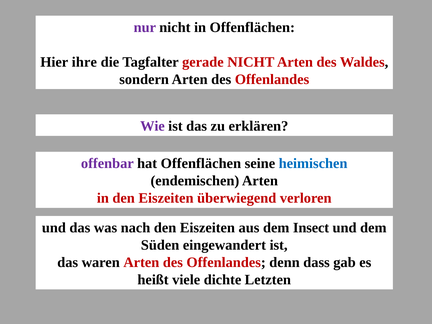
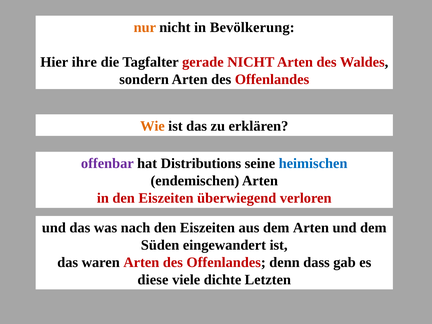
nur colour: purple -> orange (145, 27)
in Offenflächen: Offenflächen -> Bevölkerung (252, 27)
Wie colour: purple -> orange (152, 126)
hat Offenflächen: Offenflächen -> Distributions (201, 164)
dem Insect: Insect -> Arten (311, 228)
heißt: heißt -> diese (153, 280)
